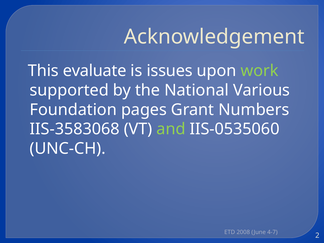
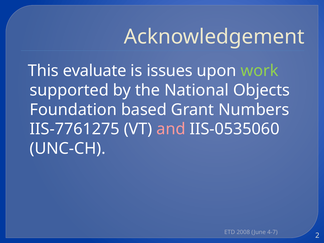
Various: Various -> Objects (262, 90)
pages: pages -> based (144, 110)
IIS-3583068: IIS-3583068 -> IIS-7761275 (75, 129)
and colour: light green -> pink (171, 129)
